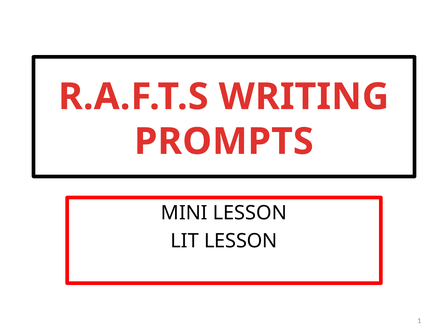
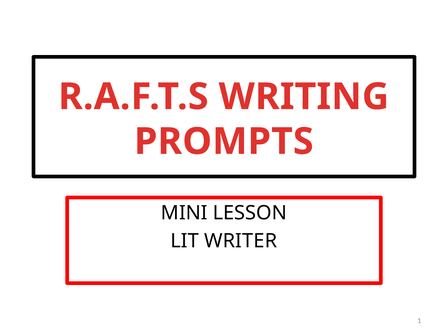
LIT LESSON: LESSON -> WRITER (241, 241)
